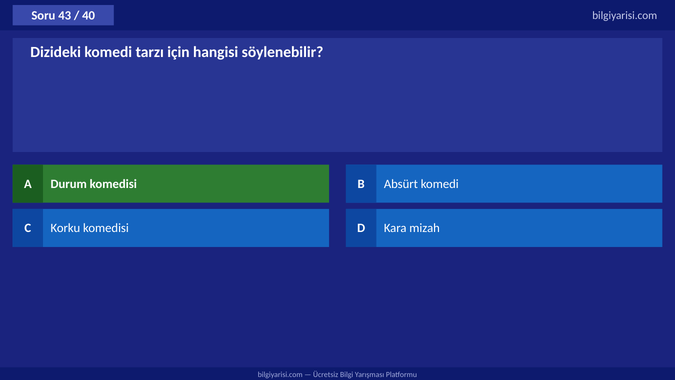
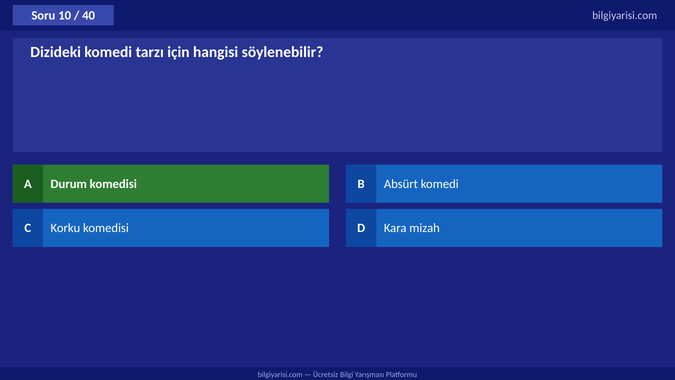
43: 43 -> 10 (65, 15)
